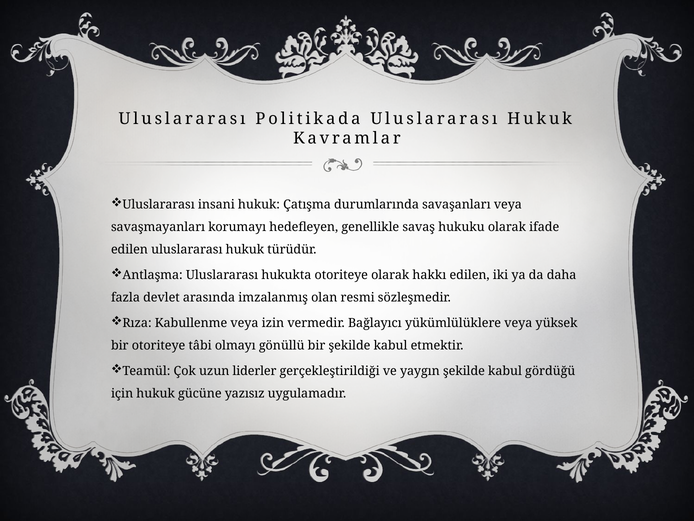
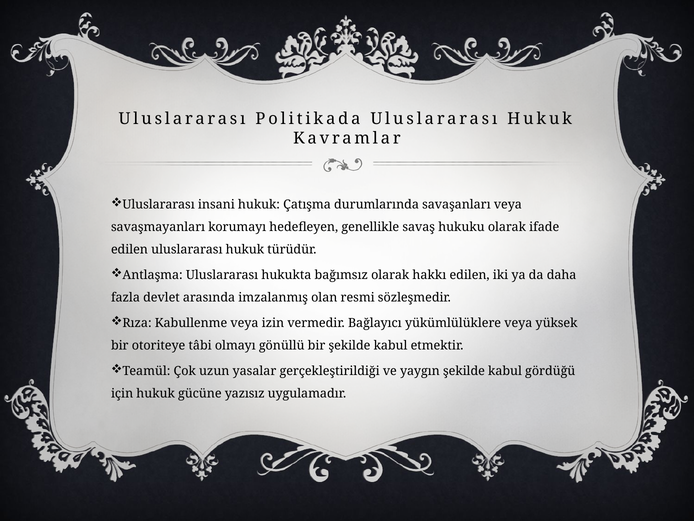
hukukta otoriteye: otoriteye -> bağımsız (341, 275)
liderler: liderler -> yasalar (254, 371)
